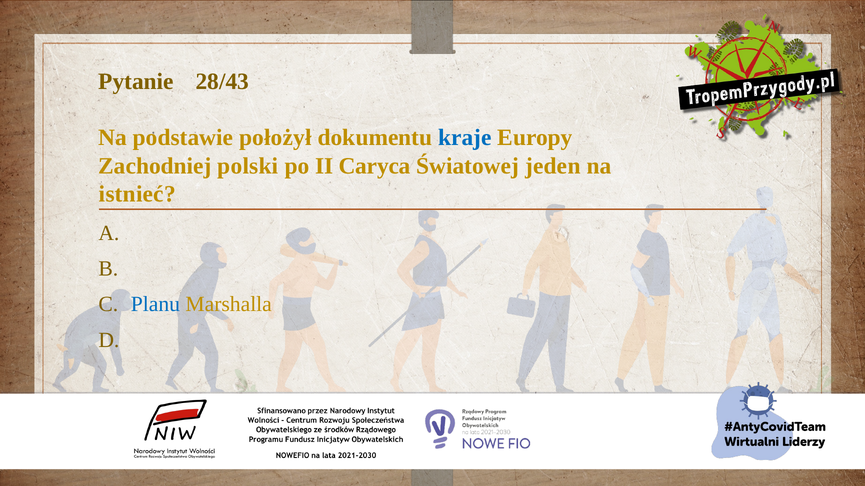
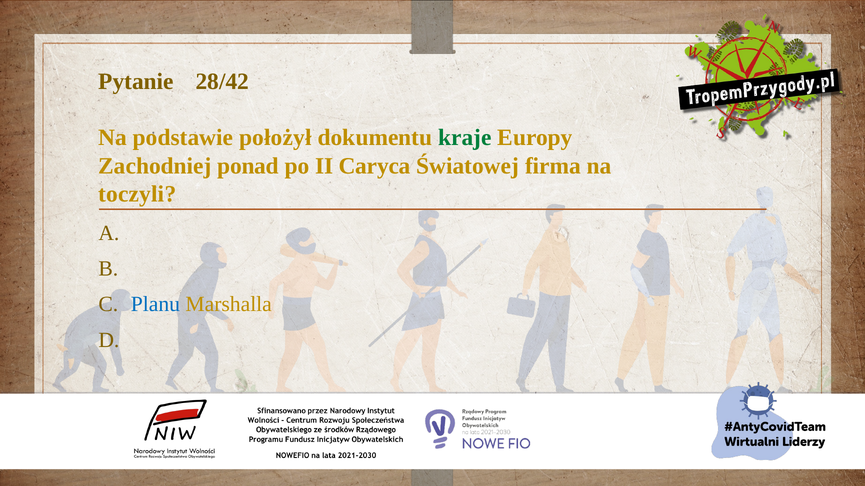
28/43: 28/43 -> 28/42 (222, 82)
kraje colour: blue -> green (465, 138)
polski: polski -> ponad (248, 166)
jeden: jeden -> firma (553, 166)
istnieć: istnieć -> toczyli (137, 194)
